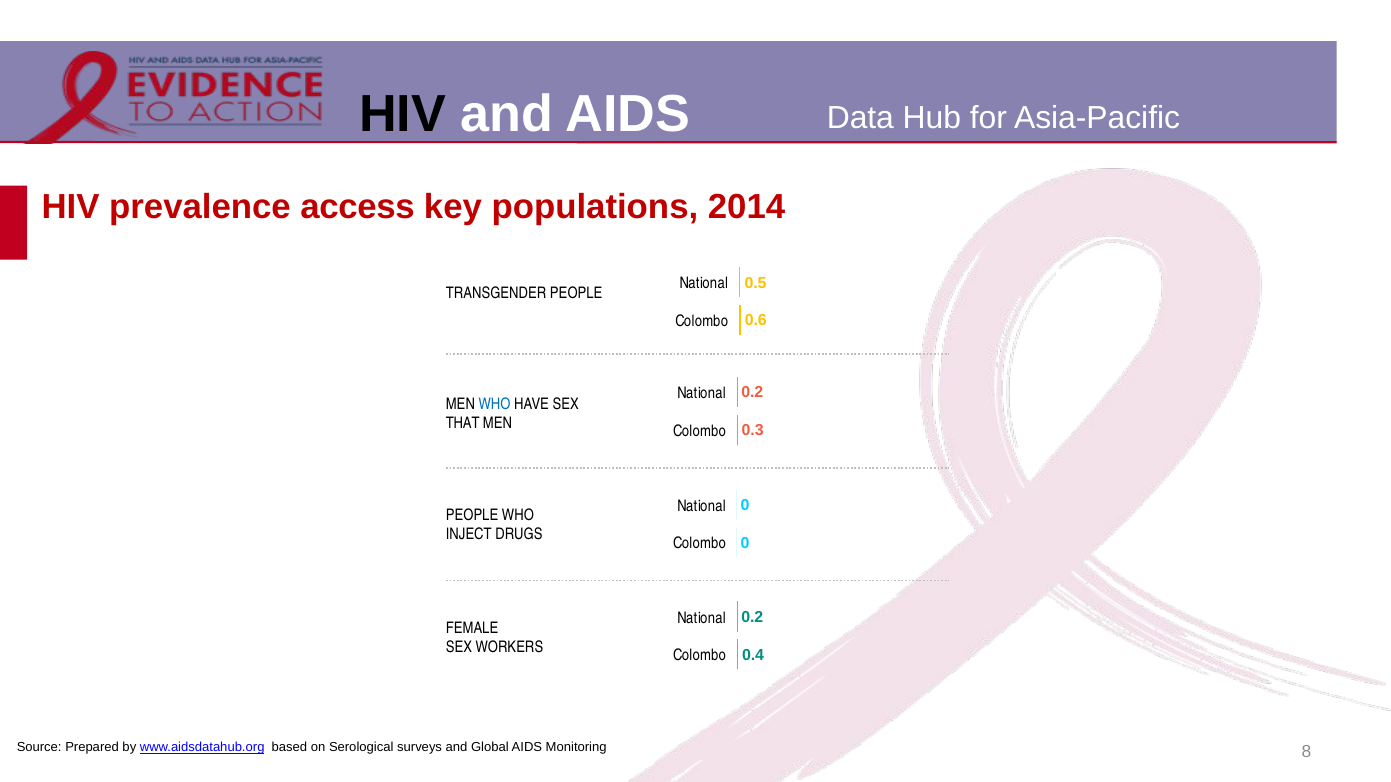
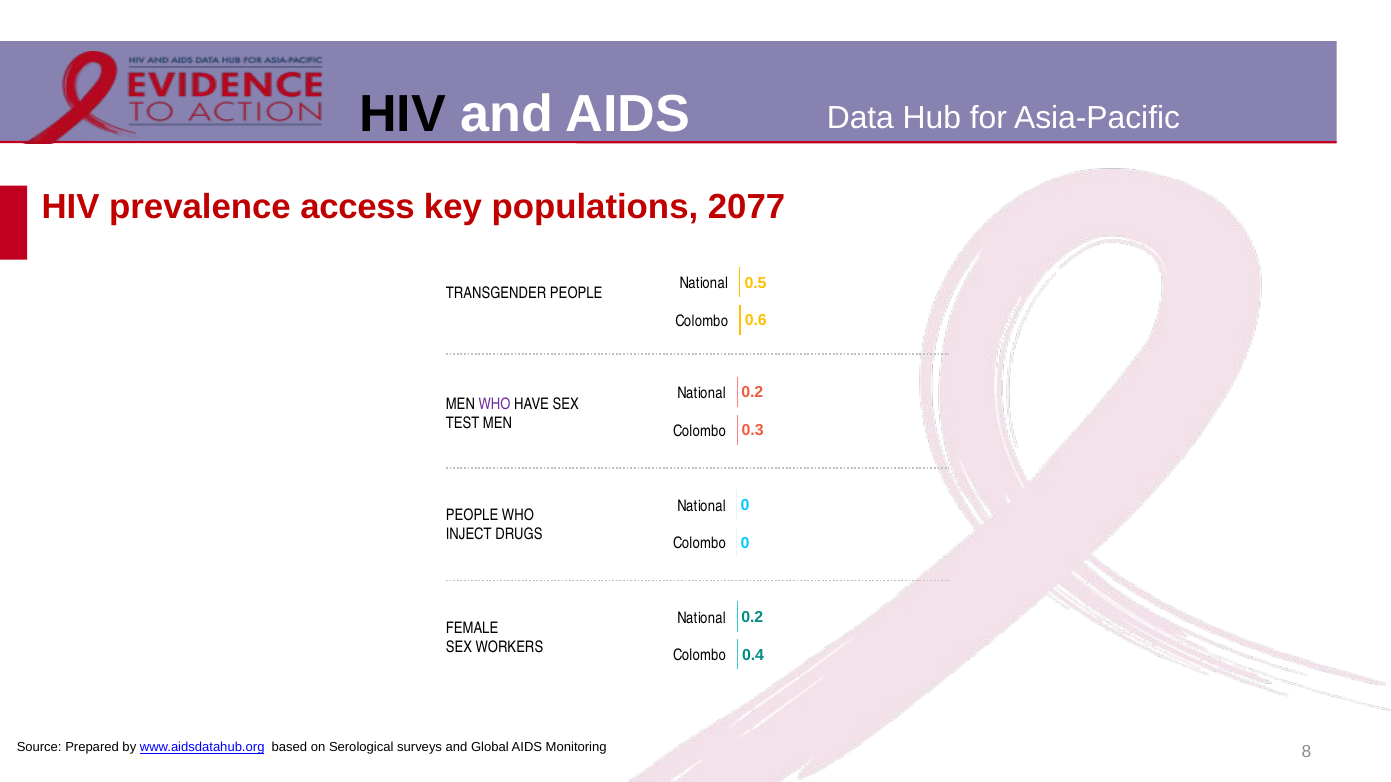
2014: 2014 -> 2077 (747, 207)
WHO colour: blue -> purple (495, 404)
THAT: THAT -> TEST (463, 423)
